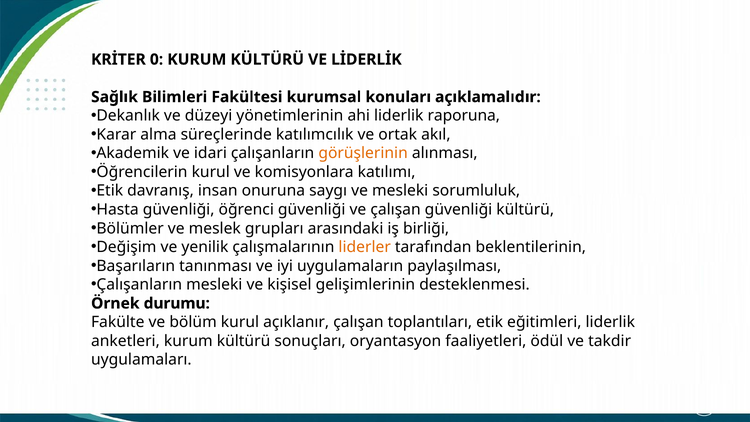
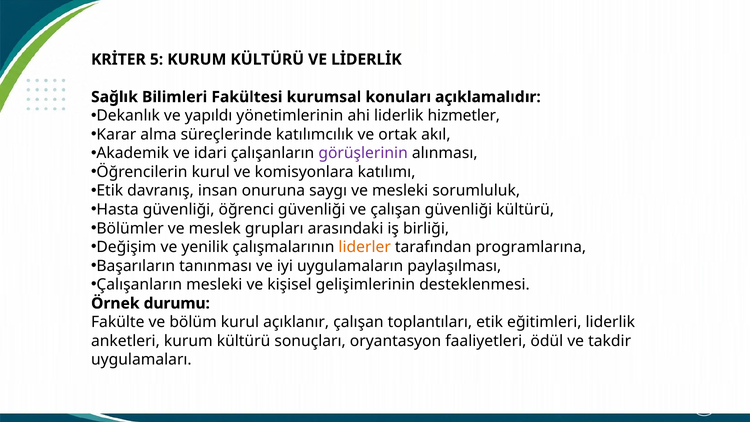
0: 0 -> 5 (157, 59)
düzeyi: düzeyi -> yapıldı (209, 116)
raporuna: raporuna -> hizmetler (464, 116)
görüşlerinin colour: orange -> purple (363, 153)
beklentilerinin: beklentilerinin -> programlarına (531, 247)
